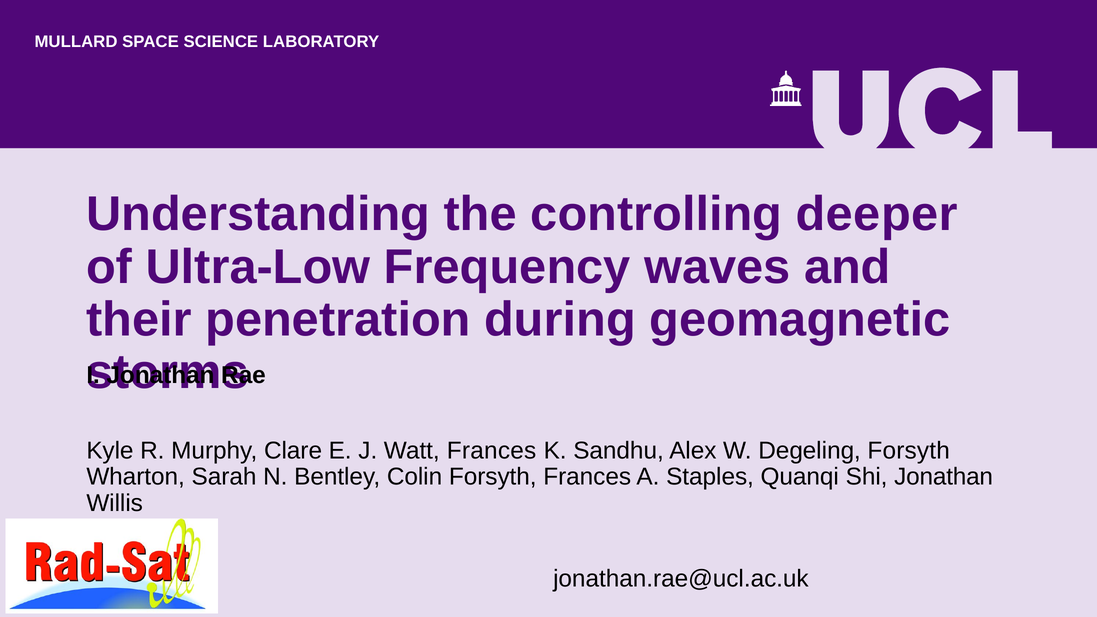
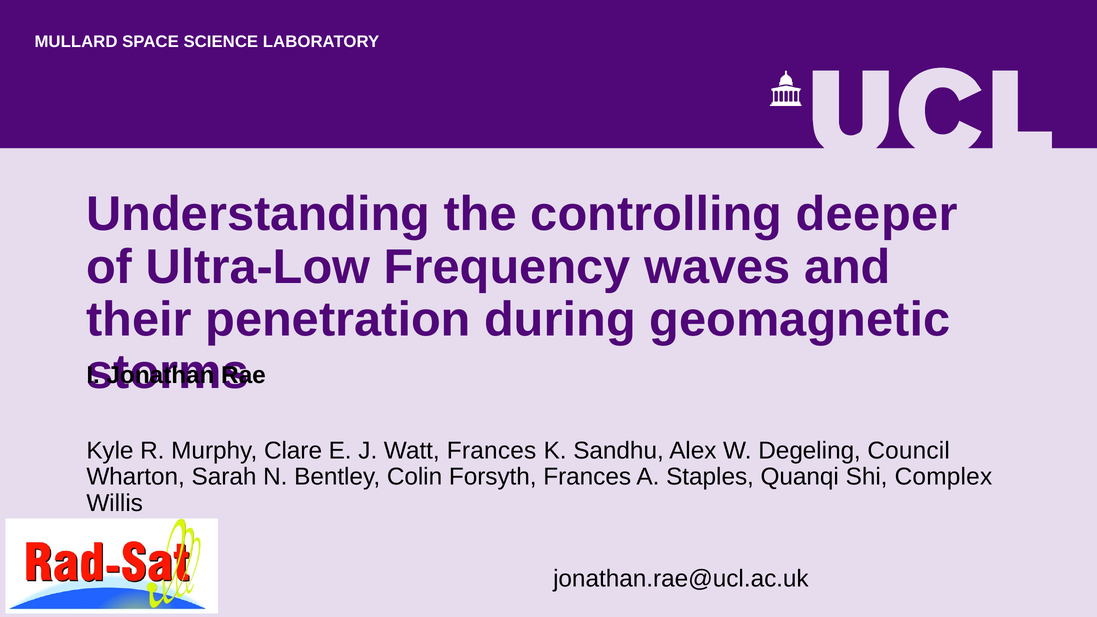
Degeling Forsyth: Forsyth -> Council (909, 451)
Shi Jonathan: Jonathan -> Complex (943, 477)
